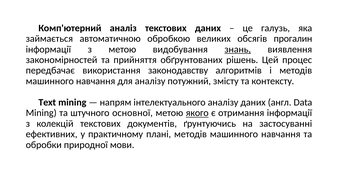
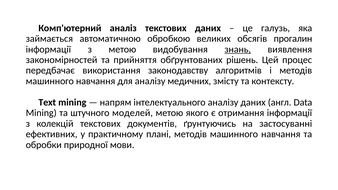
потужний: потужний -> медичних (189, 81)
основної: основної -> моделей (133, 113)
якого underline: present -> none (197, 113)
